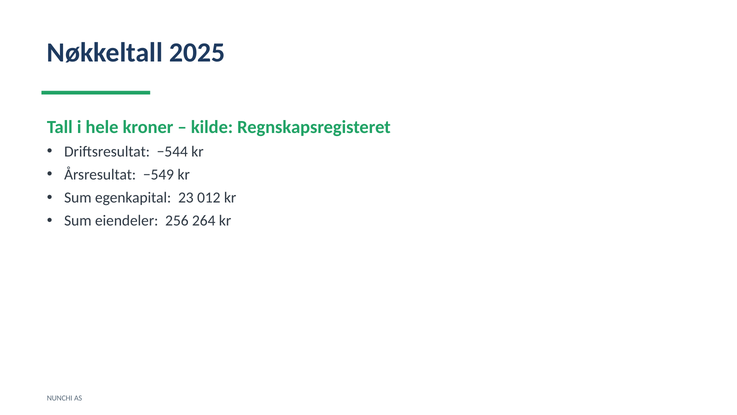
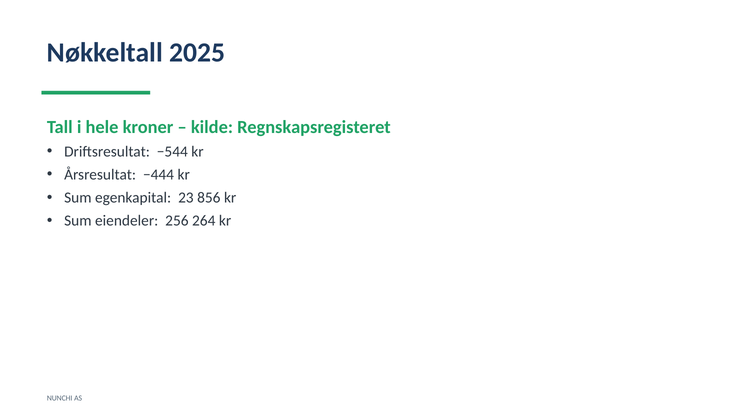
−549: −549 -> −444 (159, 175)
012: 012 -> 856 (209, 198)
